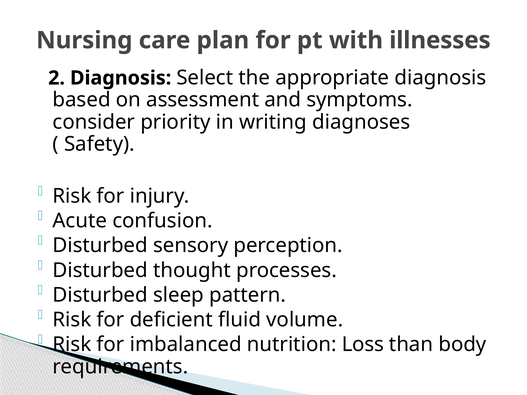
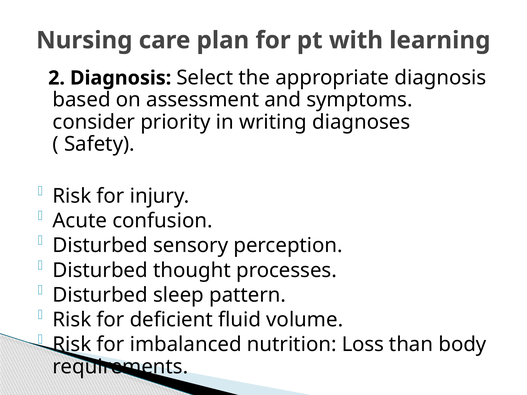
illnesses: illnesses -> learning (440, 40)
